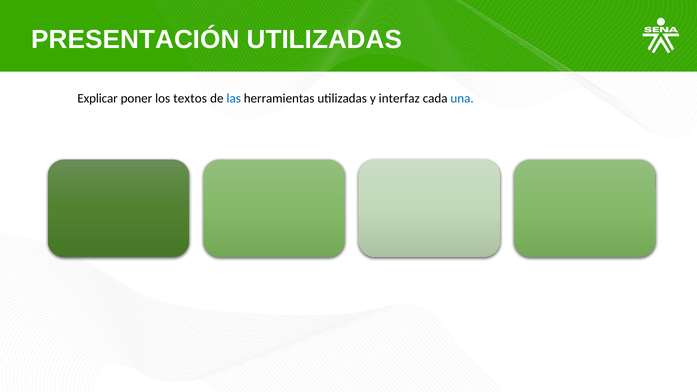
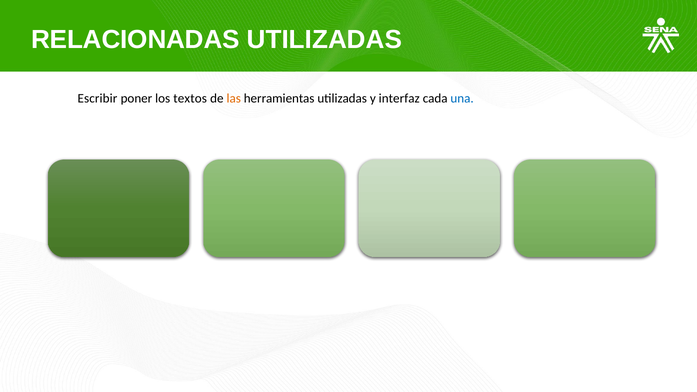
PRESENTACIÓN: PRESENTACIÓN -> RELACIONADAS (135, 40)
Explicar: Explicar -> Escribir (97, 99)
las colour: blue -> orange (234, 99)
